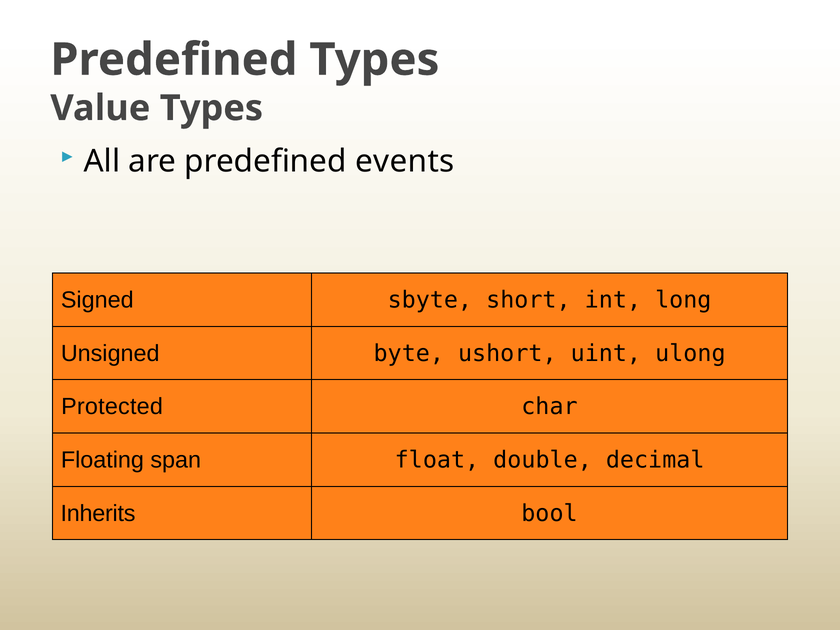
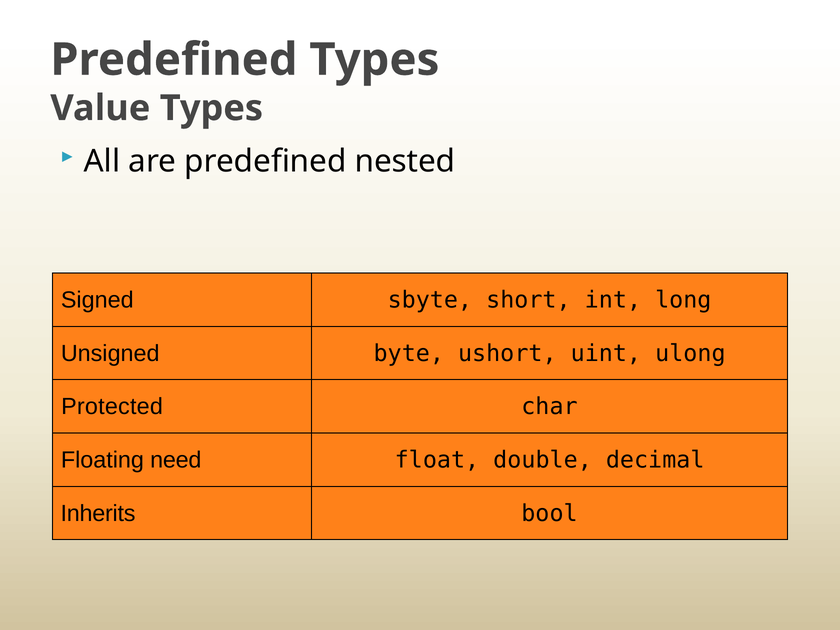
events: events -> nested (405, 161)
span: span -> need (176, 460)
